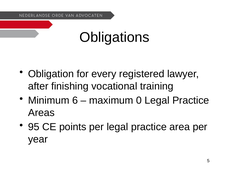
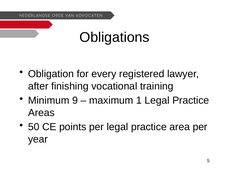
6: 6 -> 9 (75, 100)
0: 0 -> 1 (139, 100)
95: 95 -> 50 (34, 127)
